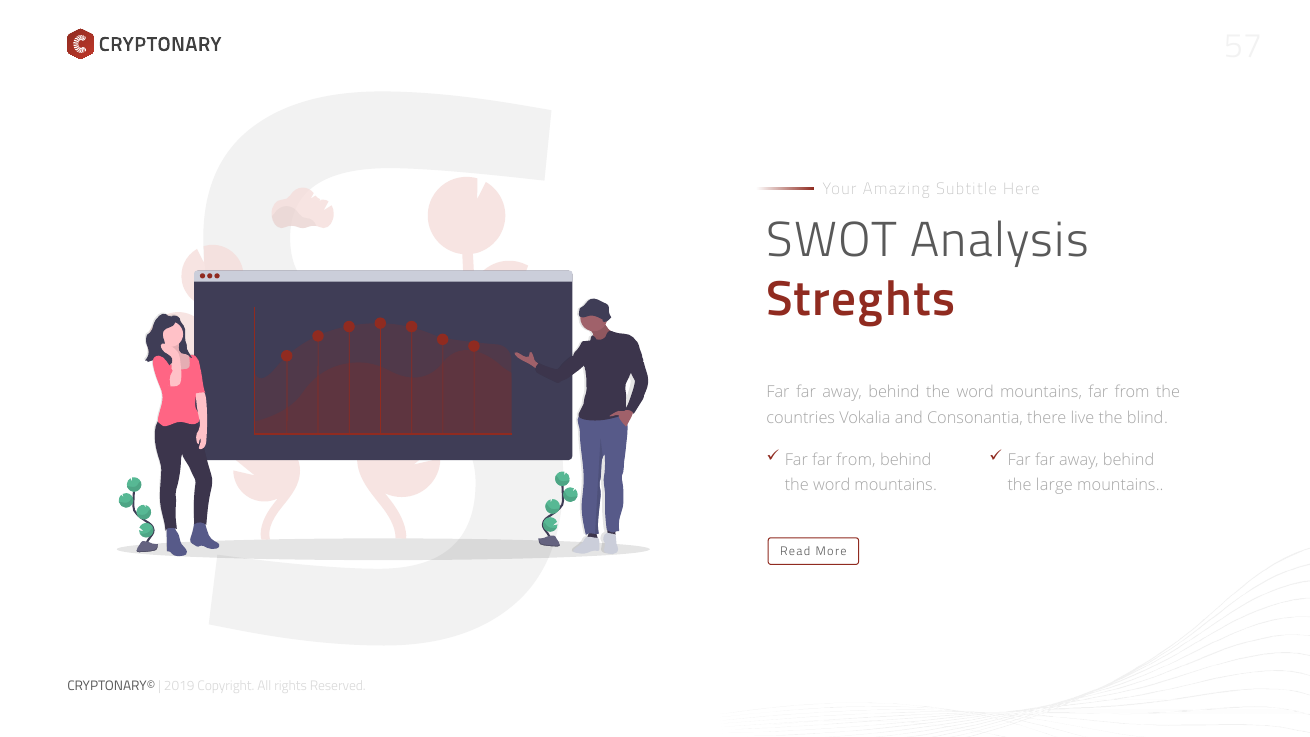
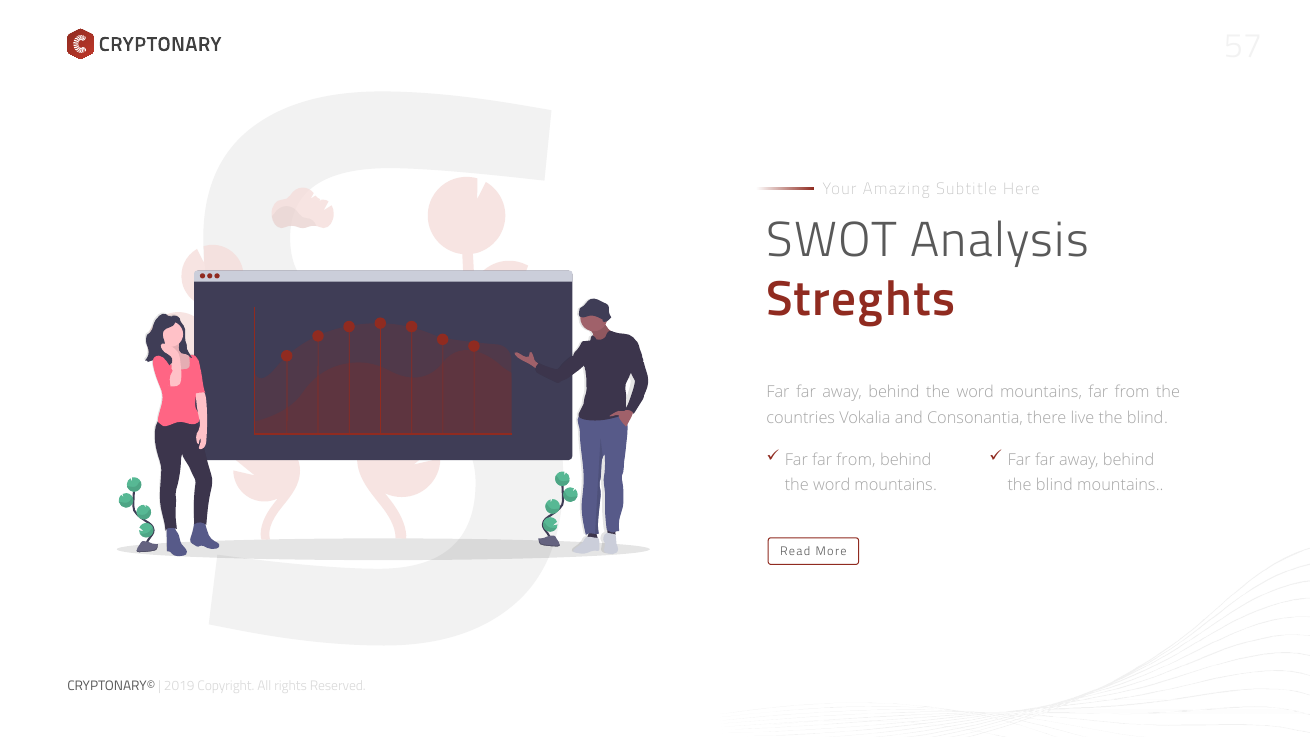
large: large -> blind (1054, 485)
